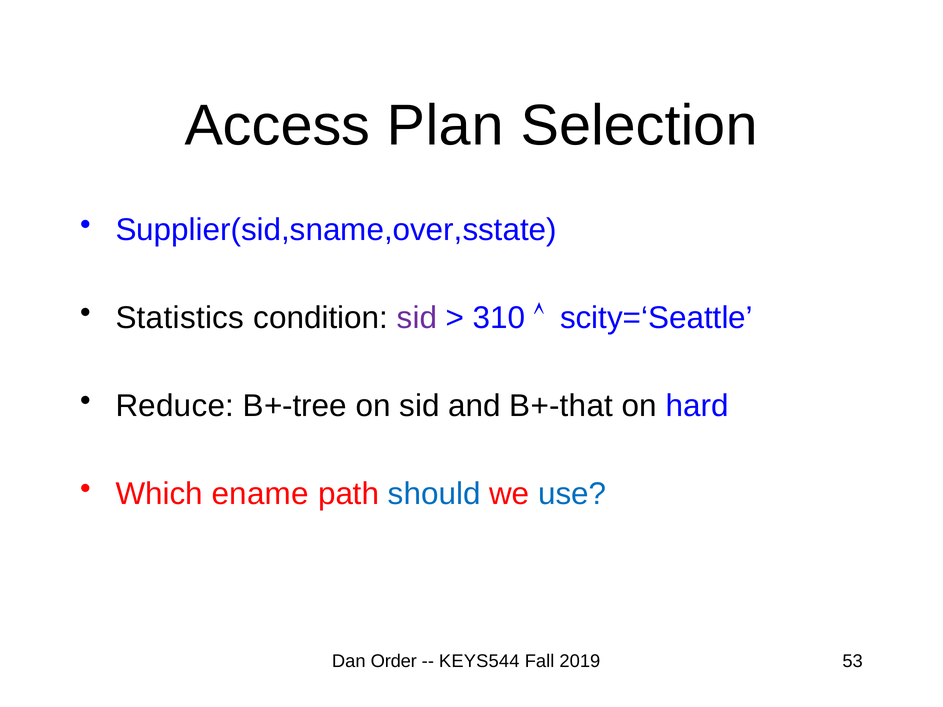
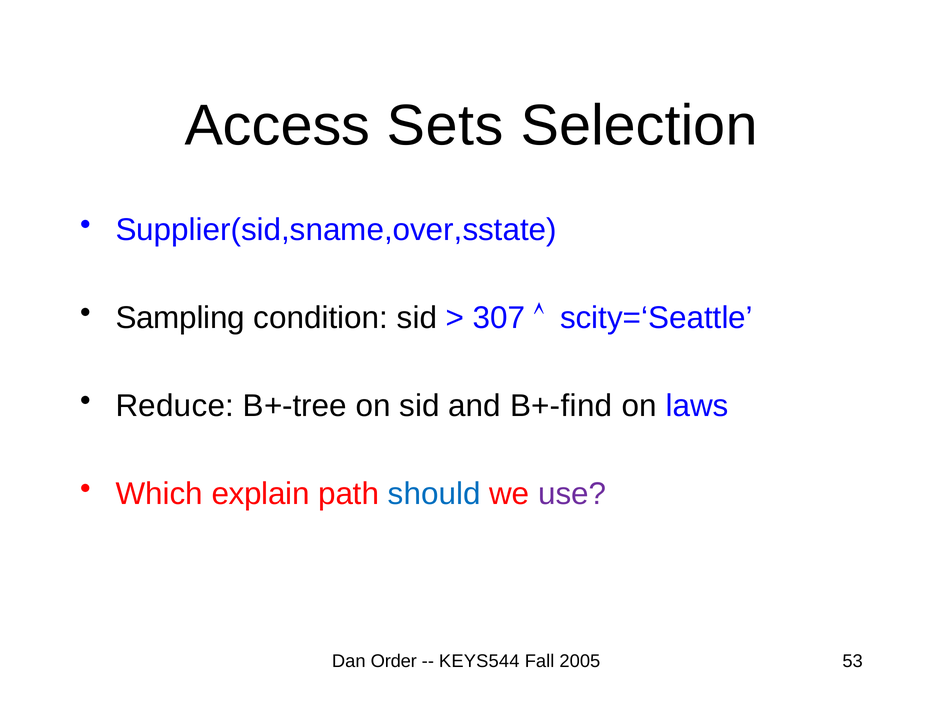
Plan: Plan -> Sets (445, 126)
Statistics: Statistics -> Sampling (180, 318)
sid colour: purple -> black (417, 318)
310: 310 -> 307 (499, 318)
B+-that: B+-that -> B+-find (561, 406)
hard: hard -> laws (697, 406)
ename: ename -> explain (261, 494)
use colour: blue -> purple (572, 494)
2019: 2019 -> 2005 (580, 661)
